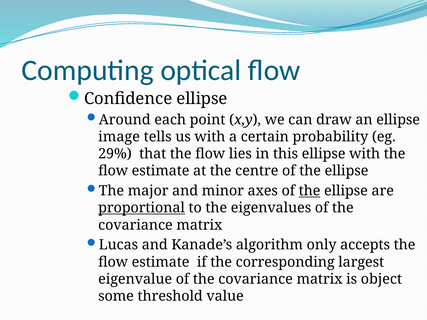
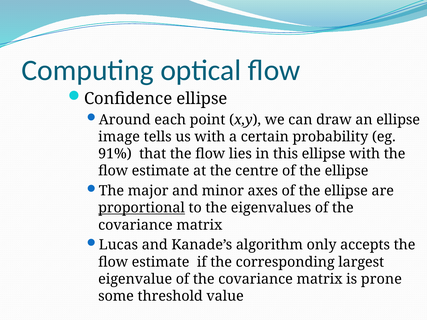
29%: 29% -> 91% (115, 154)
the underline: present -> none (310, 191)
object: object -> prone (381, 279)
